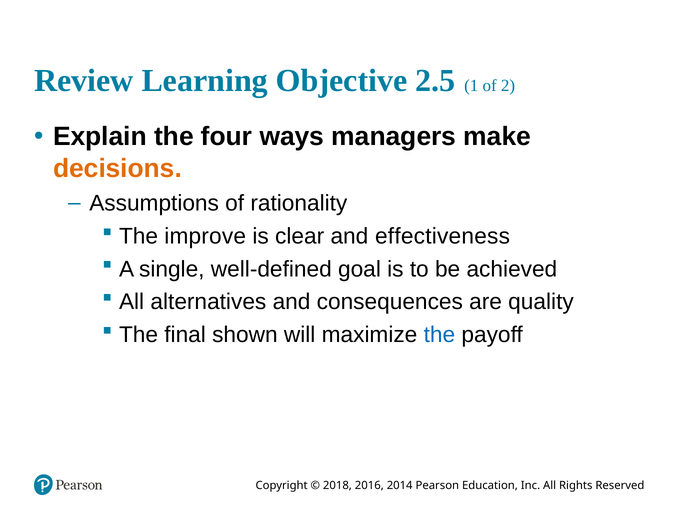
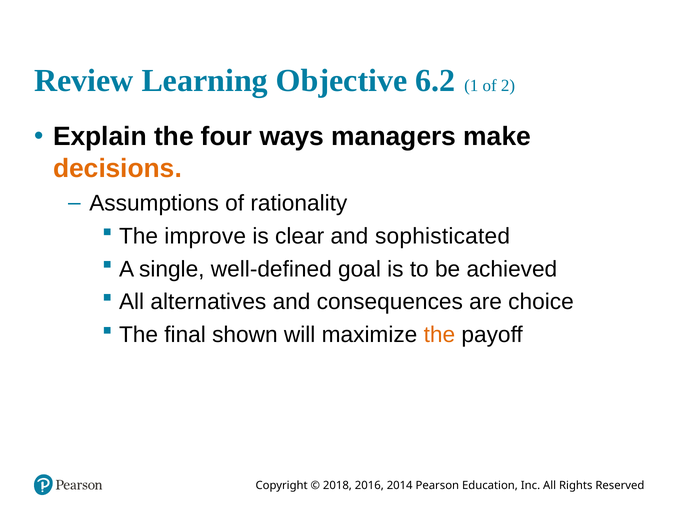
2.5: 2.5 -> 6.2 (435, 81)
effectiveness: effectiveness -> sophisticated (443, 236)
quality: quality -> choice (541, 302)
the colour: blue -> orange (439, 335)
